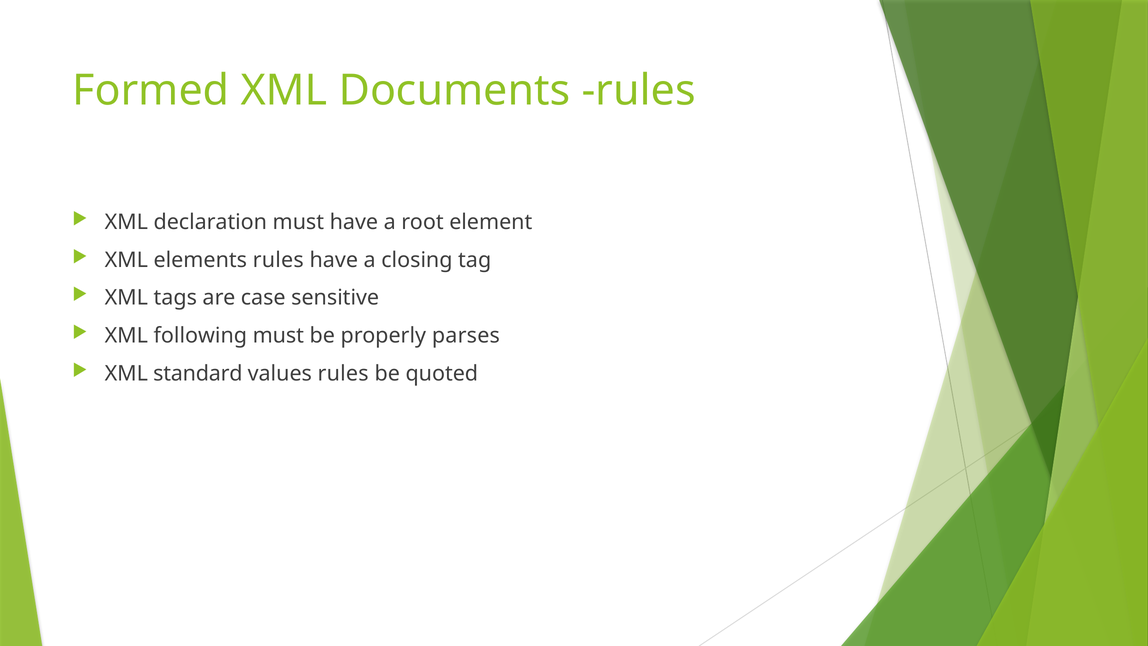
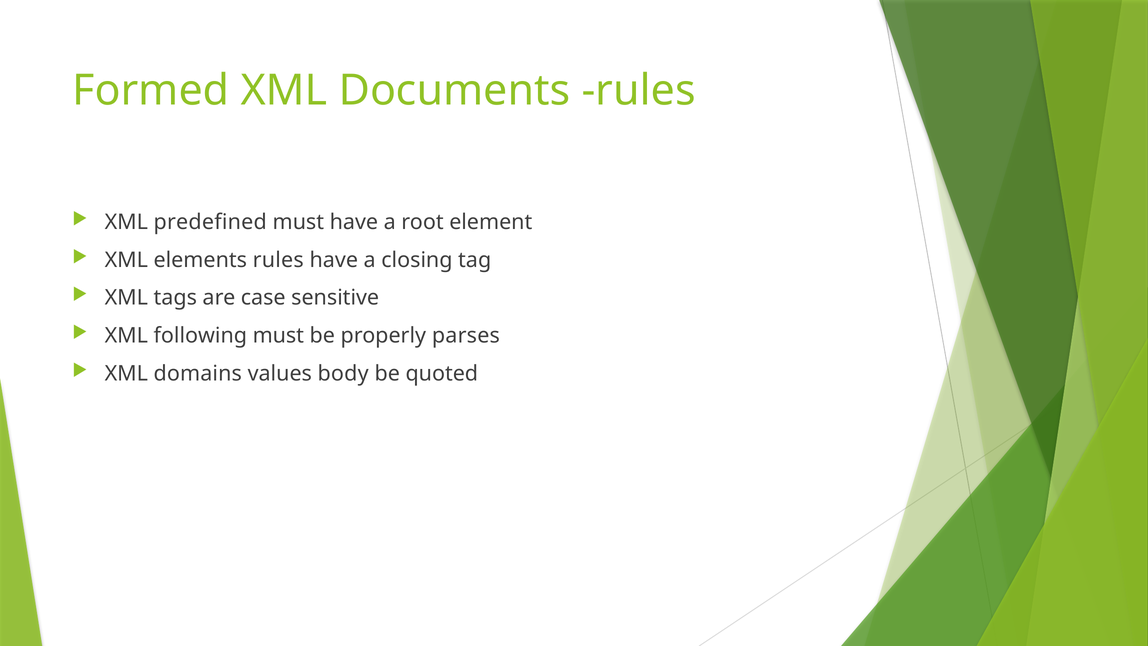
declaration: declaration -> predefined (210, 222)
standard: standard -> domains (198, 373)
values rules: rules -> body (343, 373)
